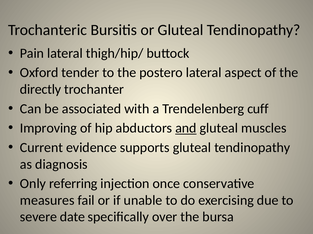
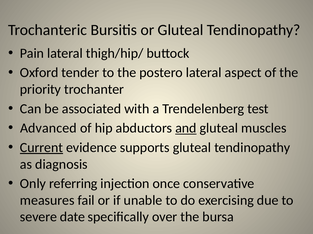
directly: directly -> priority (40, 90)
cuff: cuff -> test (258, 109)
Improving: Improving -> Advanced (48, 129)
Current underline: none -> present (41, 148)
